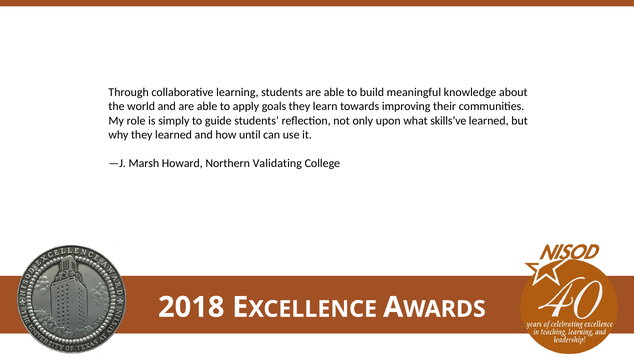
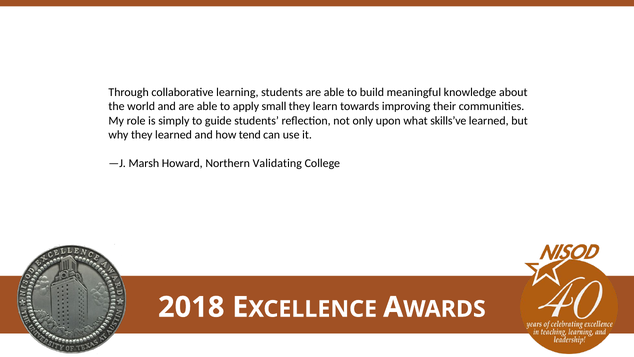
goals: goals -> small (274, 106)
until: until -> tend (250, 135)
